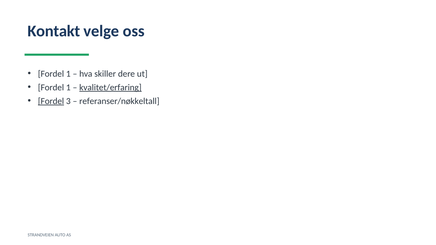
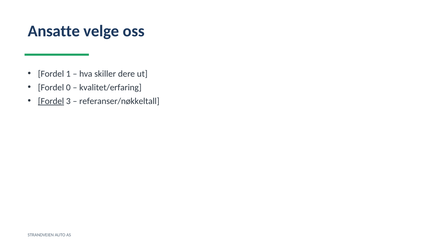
Kontakt: Kontakt -> Ansatte (54, 31)
1: 1 -> 0 (68, 87)
kvalitet/erfaring underline: present -> none (110, 87)
